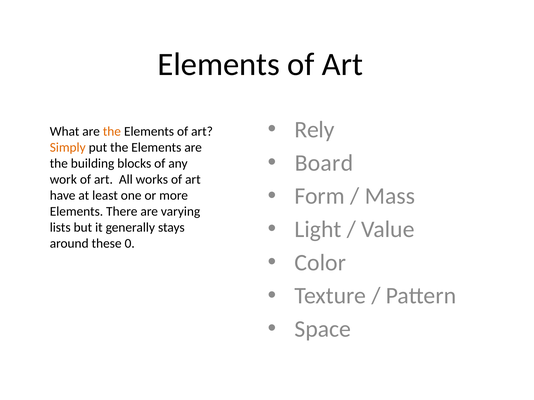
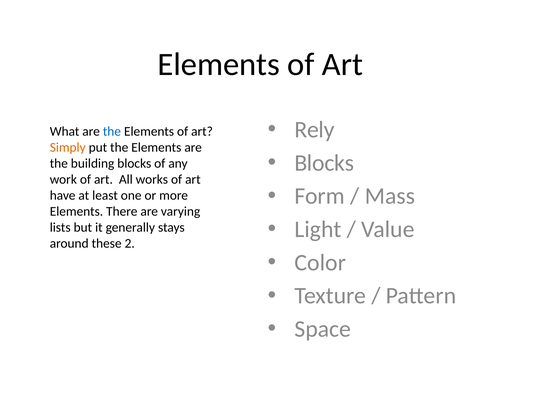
the colour: orange -> blue (112, 132)
Board: Board -> Blocks (324, 163)
0: 0 -> 2 (130, 244)
